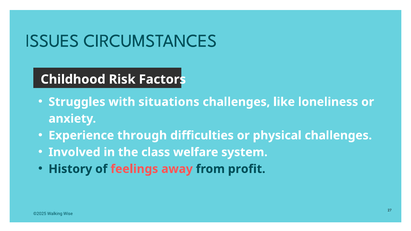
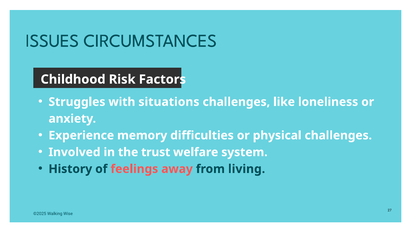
through: through -> memory (142, 136)
class: class -> trust (156, 152)
profit: profit -> living (247, 169)
